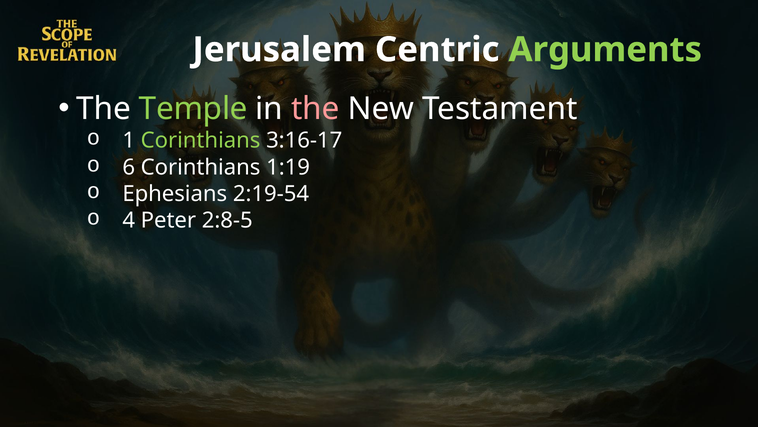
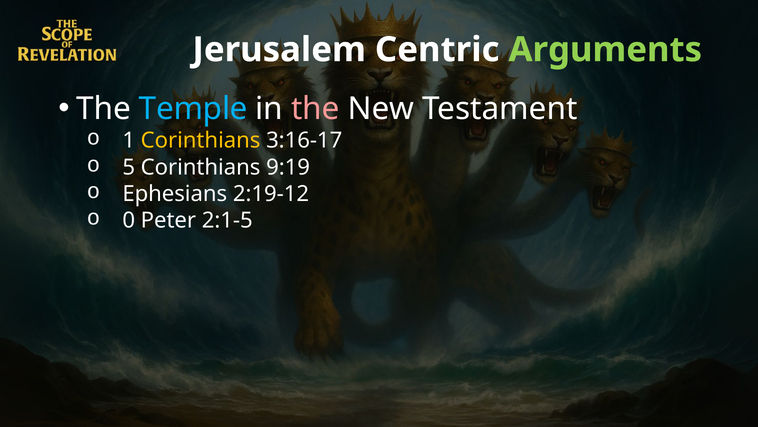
Temple colour: light green -> light blue (193, 109)
Corinthians colour: light green -> yellow (201, 140)
6: 6 -> 5 (129, 167)
1:19: 1:19 -> 9:19 (288, 167)
2:19-54: 2:19-54 -> 2:19-12 (271, 194)
4: 4 -> 0 (129, 220)
2:8-5: 2:8-5 -> 2:1-5 (227, 220)
